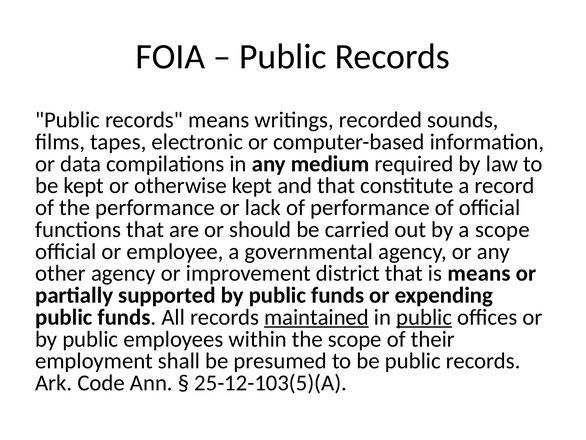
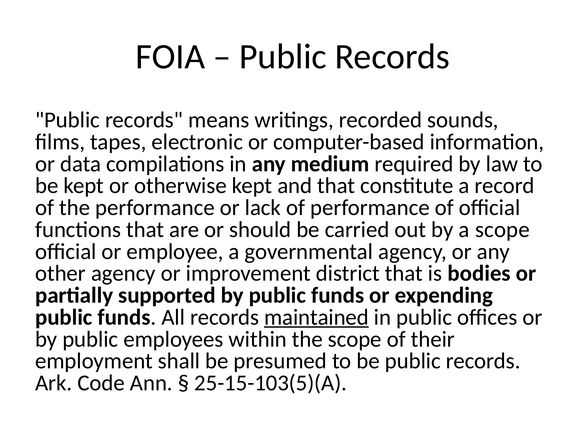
is means: means -> bodies (479, 273)
public underline: present -> none (424, 317)
25-12-103(5)(A: 25-12-103(5)(A -> 25-15-103(5)(A (271, 383)
